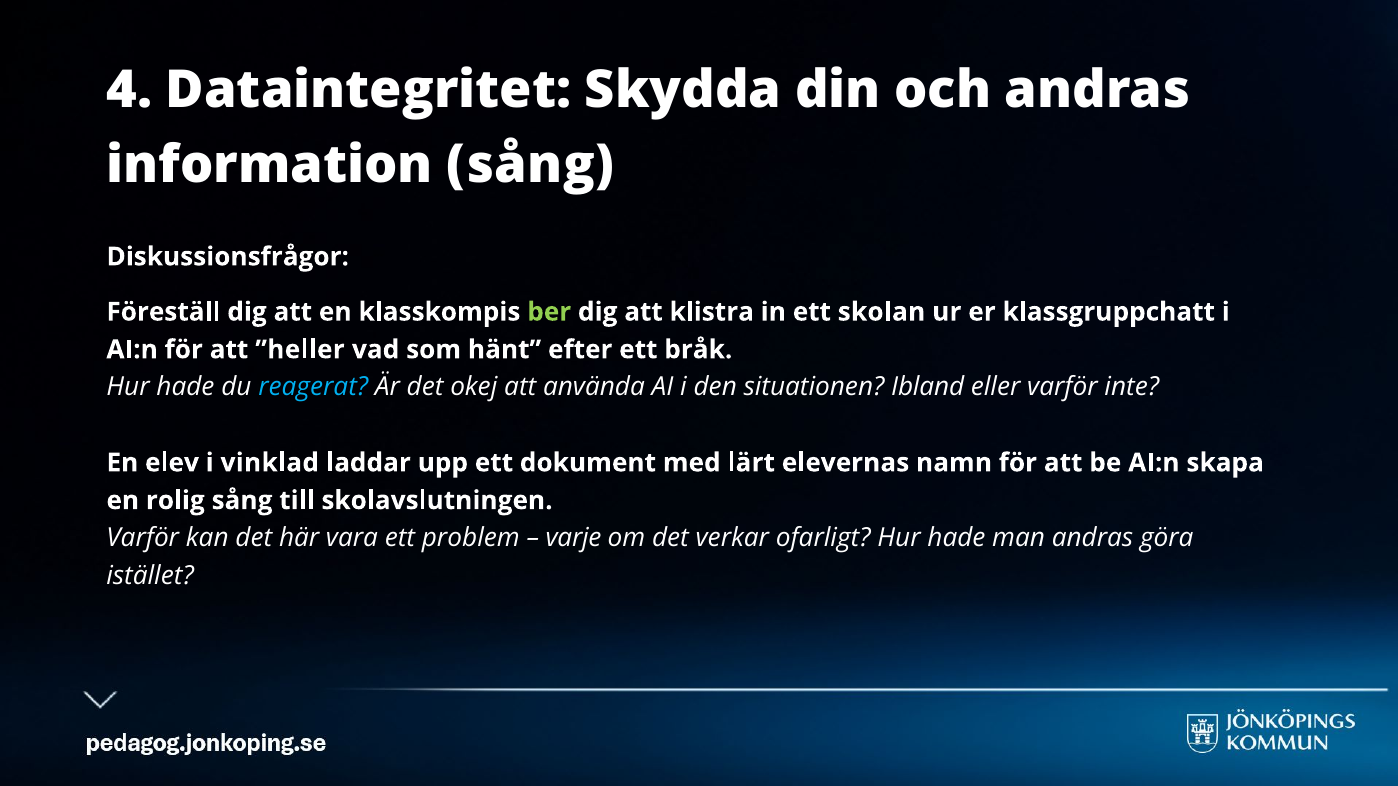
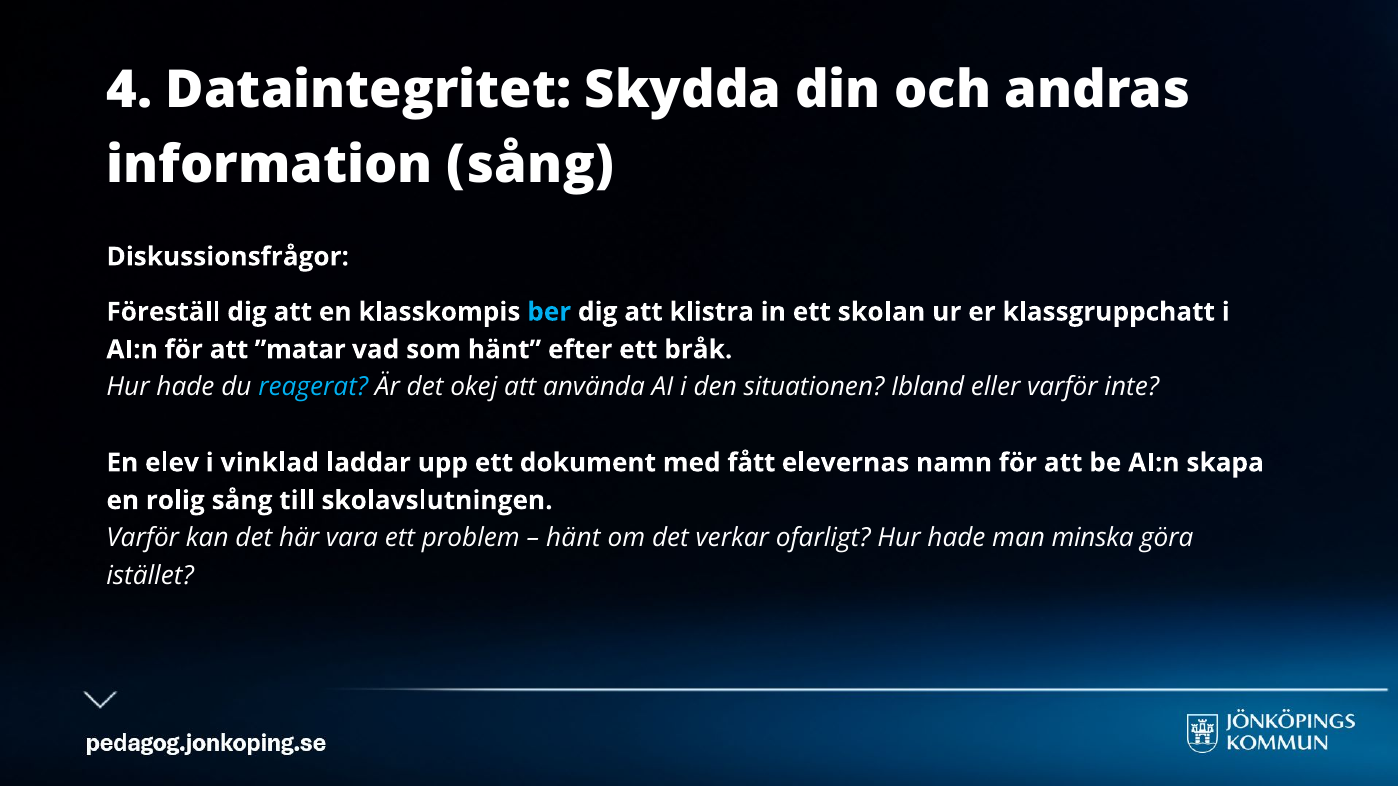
ber colour: light green -> light blue (549, 312)
”heller: ”heller -> ”matar (300, 350)
lärt: lärt -> fått (751, 463)
varje: varje -> hänt (573, 538)
man andras: andras -> minska (1093, 538)
